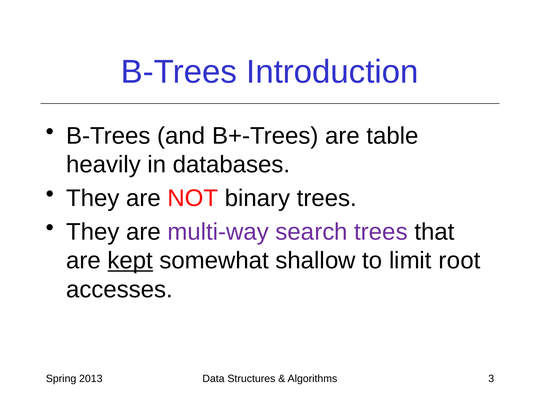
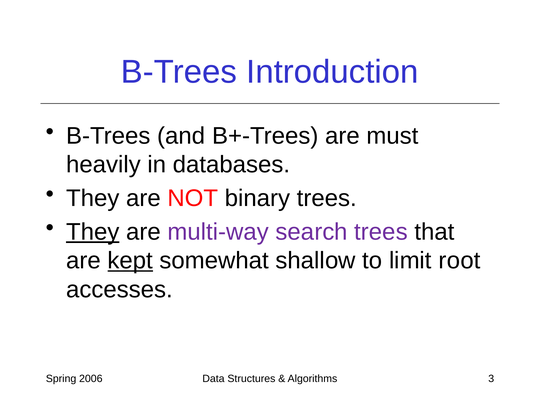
table: table -> must (393, 136)
They underline: none -> present (93, 232)
2013: 2013 -> 2006 (91, 379)
